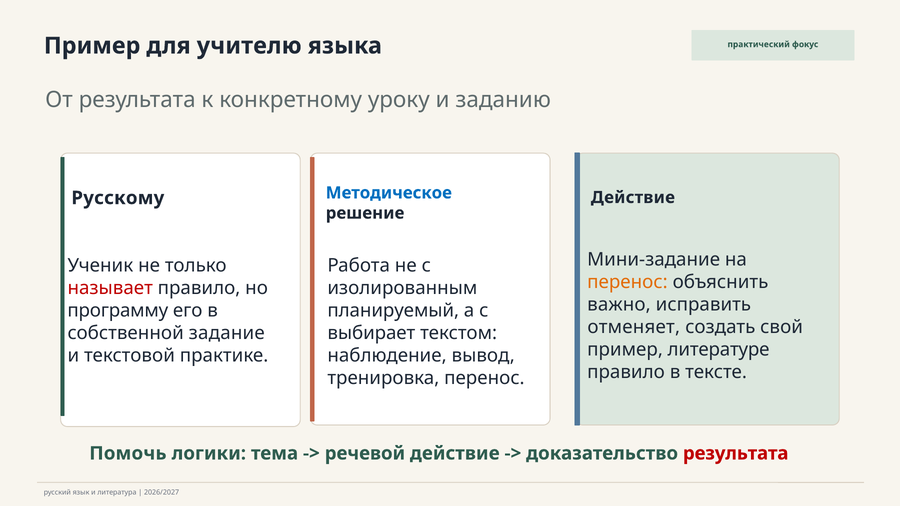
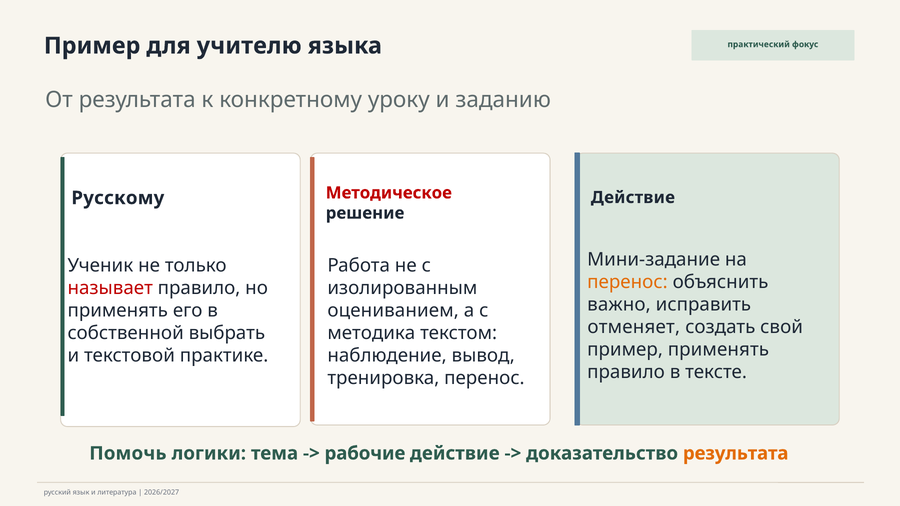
Методическое colour: blue -> red (389, 193)
программу: программу -> применять (118, 311)
планируемый: планируемый -> оцениванием (393, 311)
задание: задание -> выбрать (227, 333)
выбирает: выбирает -> методика (371, 333)
пример литературе: литературе -> применять (718, 350)
речевой: речевой -> рабочие (365, 454)
результата colour: red -> orange (736, 454)
